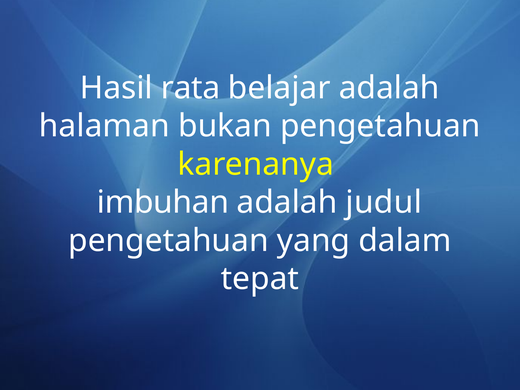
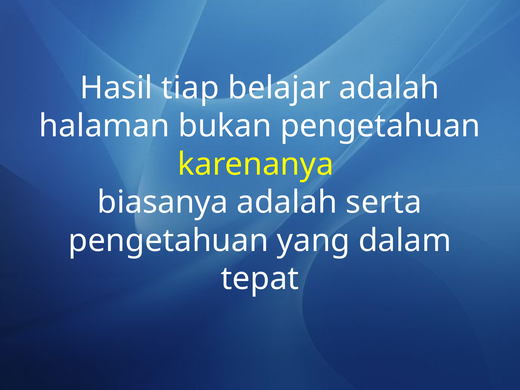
rata: rata -> tiap (190, 88)
imbuhan: imbuhan -> biasanya (163, 202)
judul: judul -> serta (384, 202)
